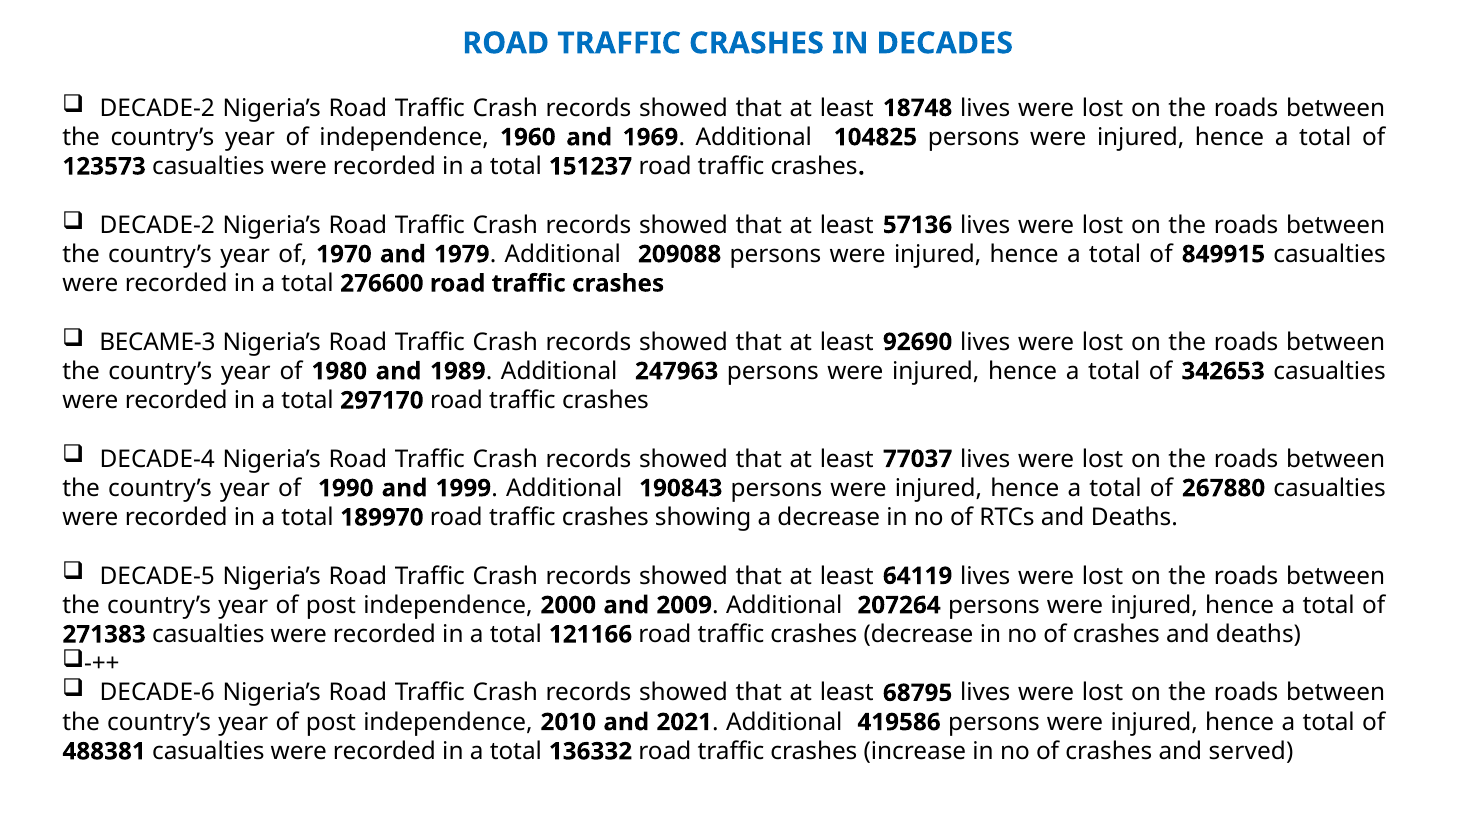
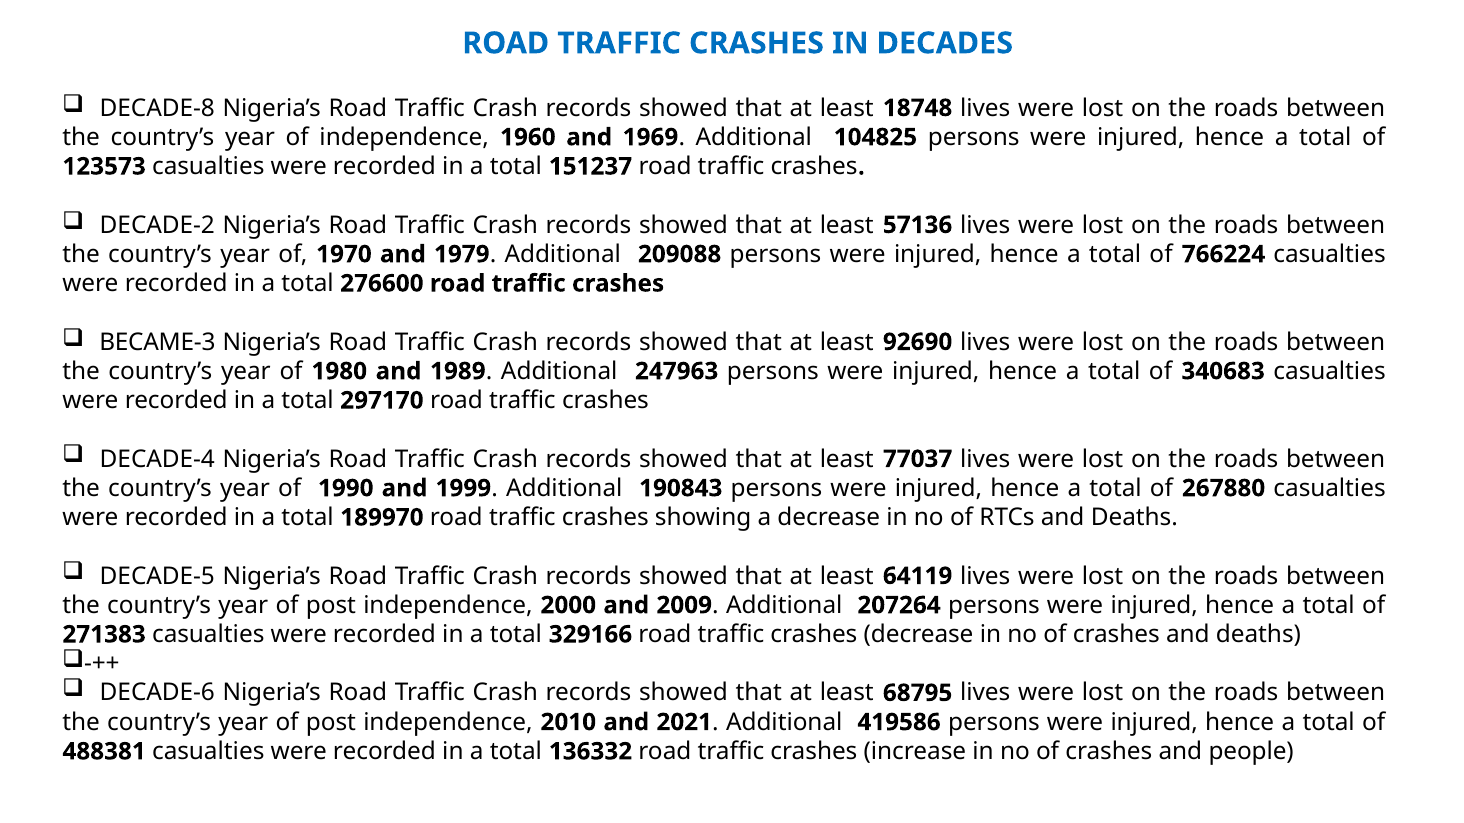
DECADE-2: DECADE-2 -> DECADE-8 (157, 108)
849915: 849915 -> 766224 (1223, 254)
342653: 342653 -> 340683 (1223, 371)
121166: 121166 -> 329166 (591, 635)
served: served -> people (1251, 752)
